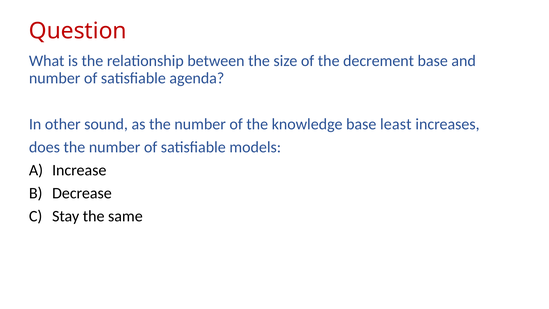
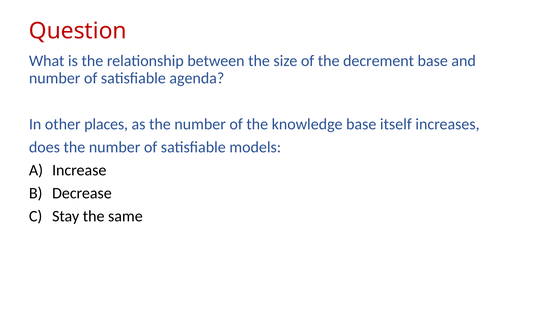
sound: sound -> places (106, 124)
least: least -> itself (396, 124)
